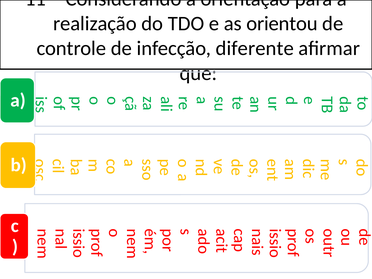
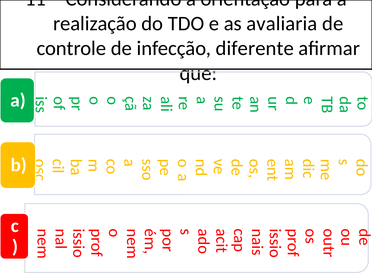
orientou: orientou -> avaliaria (282, 24)
